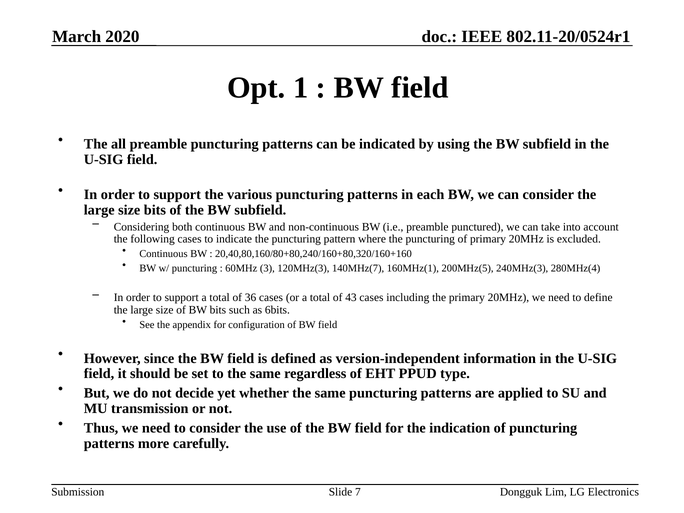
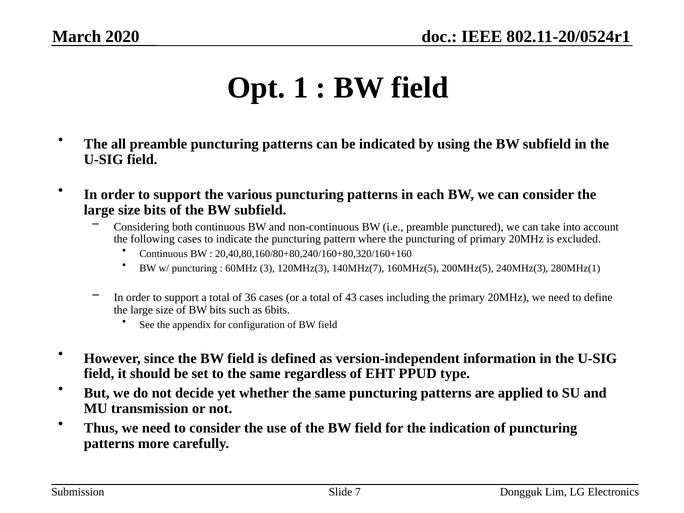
160MHz(1: 160MHz(1 -> 160MHz(5 (413, 268)
280MHz(4: 280MHz(4 -> 280MHz(1 (576, 268)
